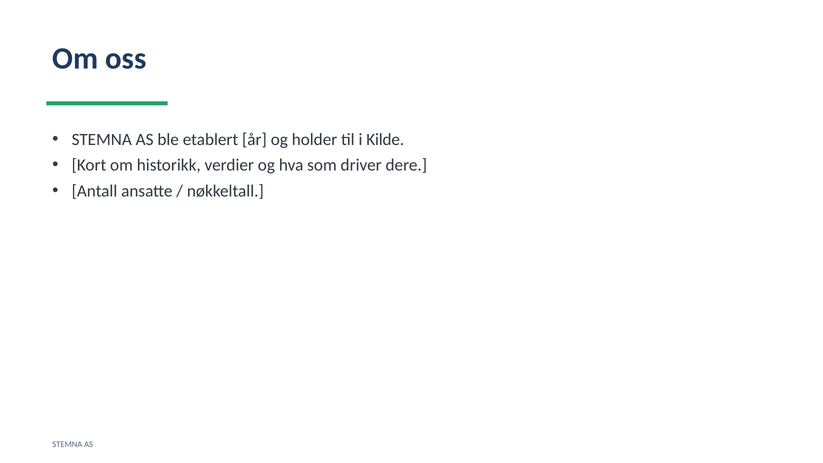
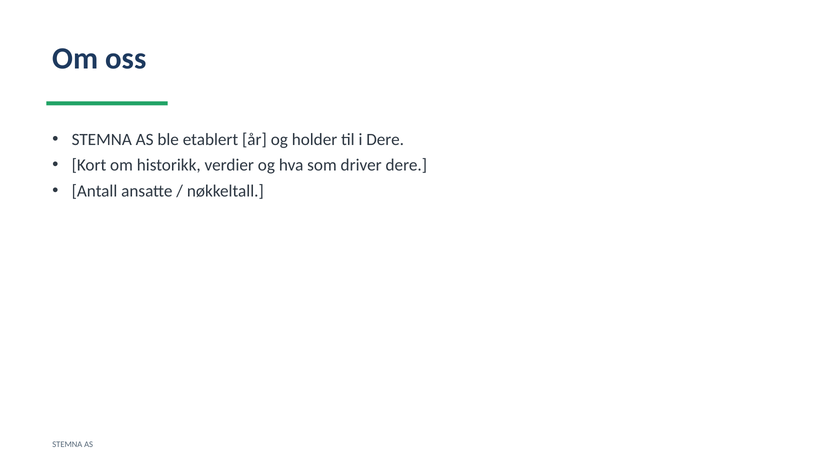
i Kilde: Kilde -> Dere (385, 139)
